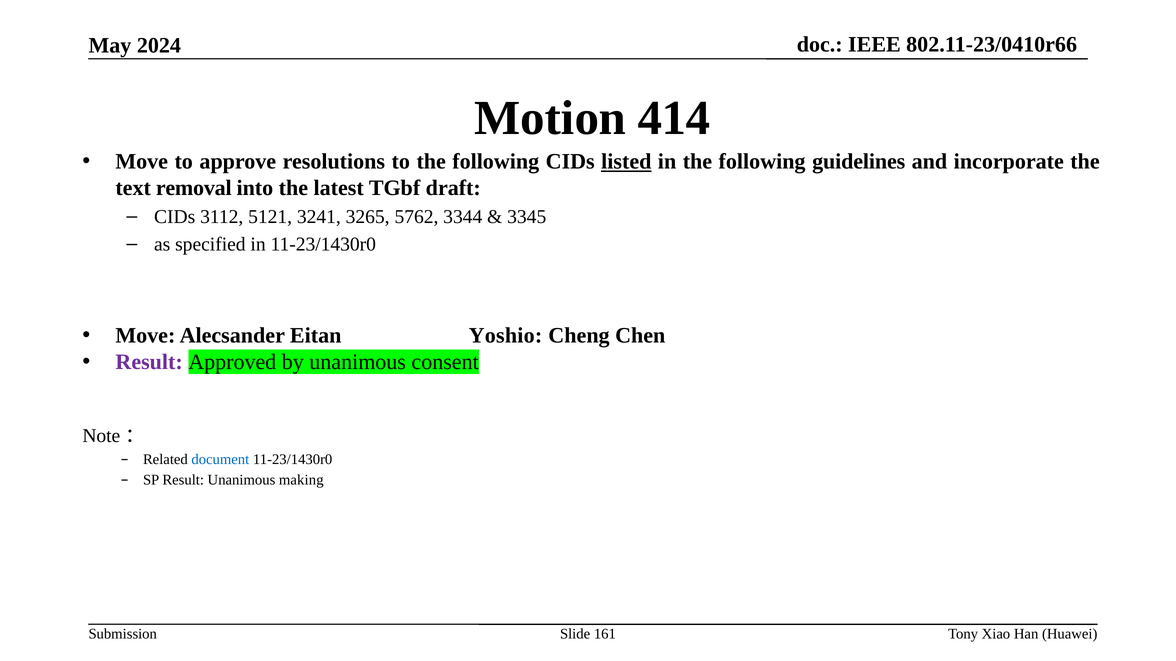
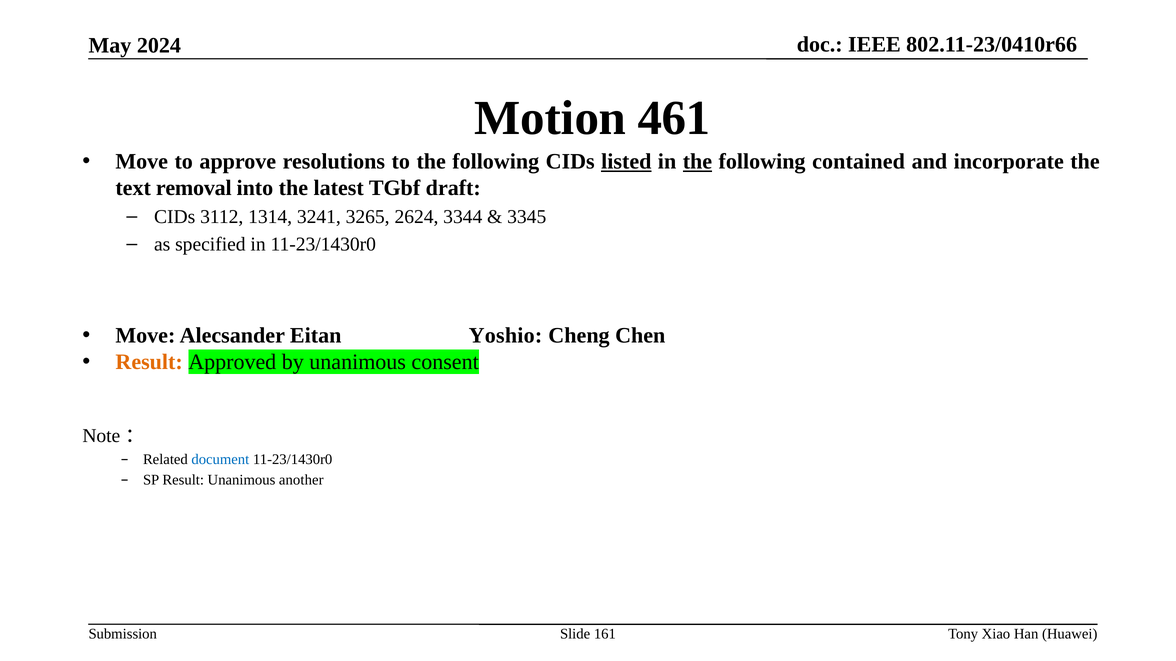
414: 414 -> 461 (674, 118)
the underline: none -> present (697, 162)
guidelines: guidelines -> contained (859, 162)
5121: 5121 -> 1314 (270, 217)
5762: 5762 -> 2624 (416, 217)
Result colour: purple -> orange (149, 362)
making: making -> another (301, 480)
